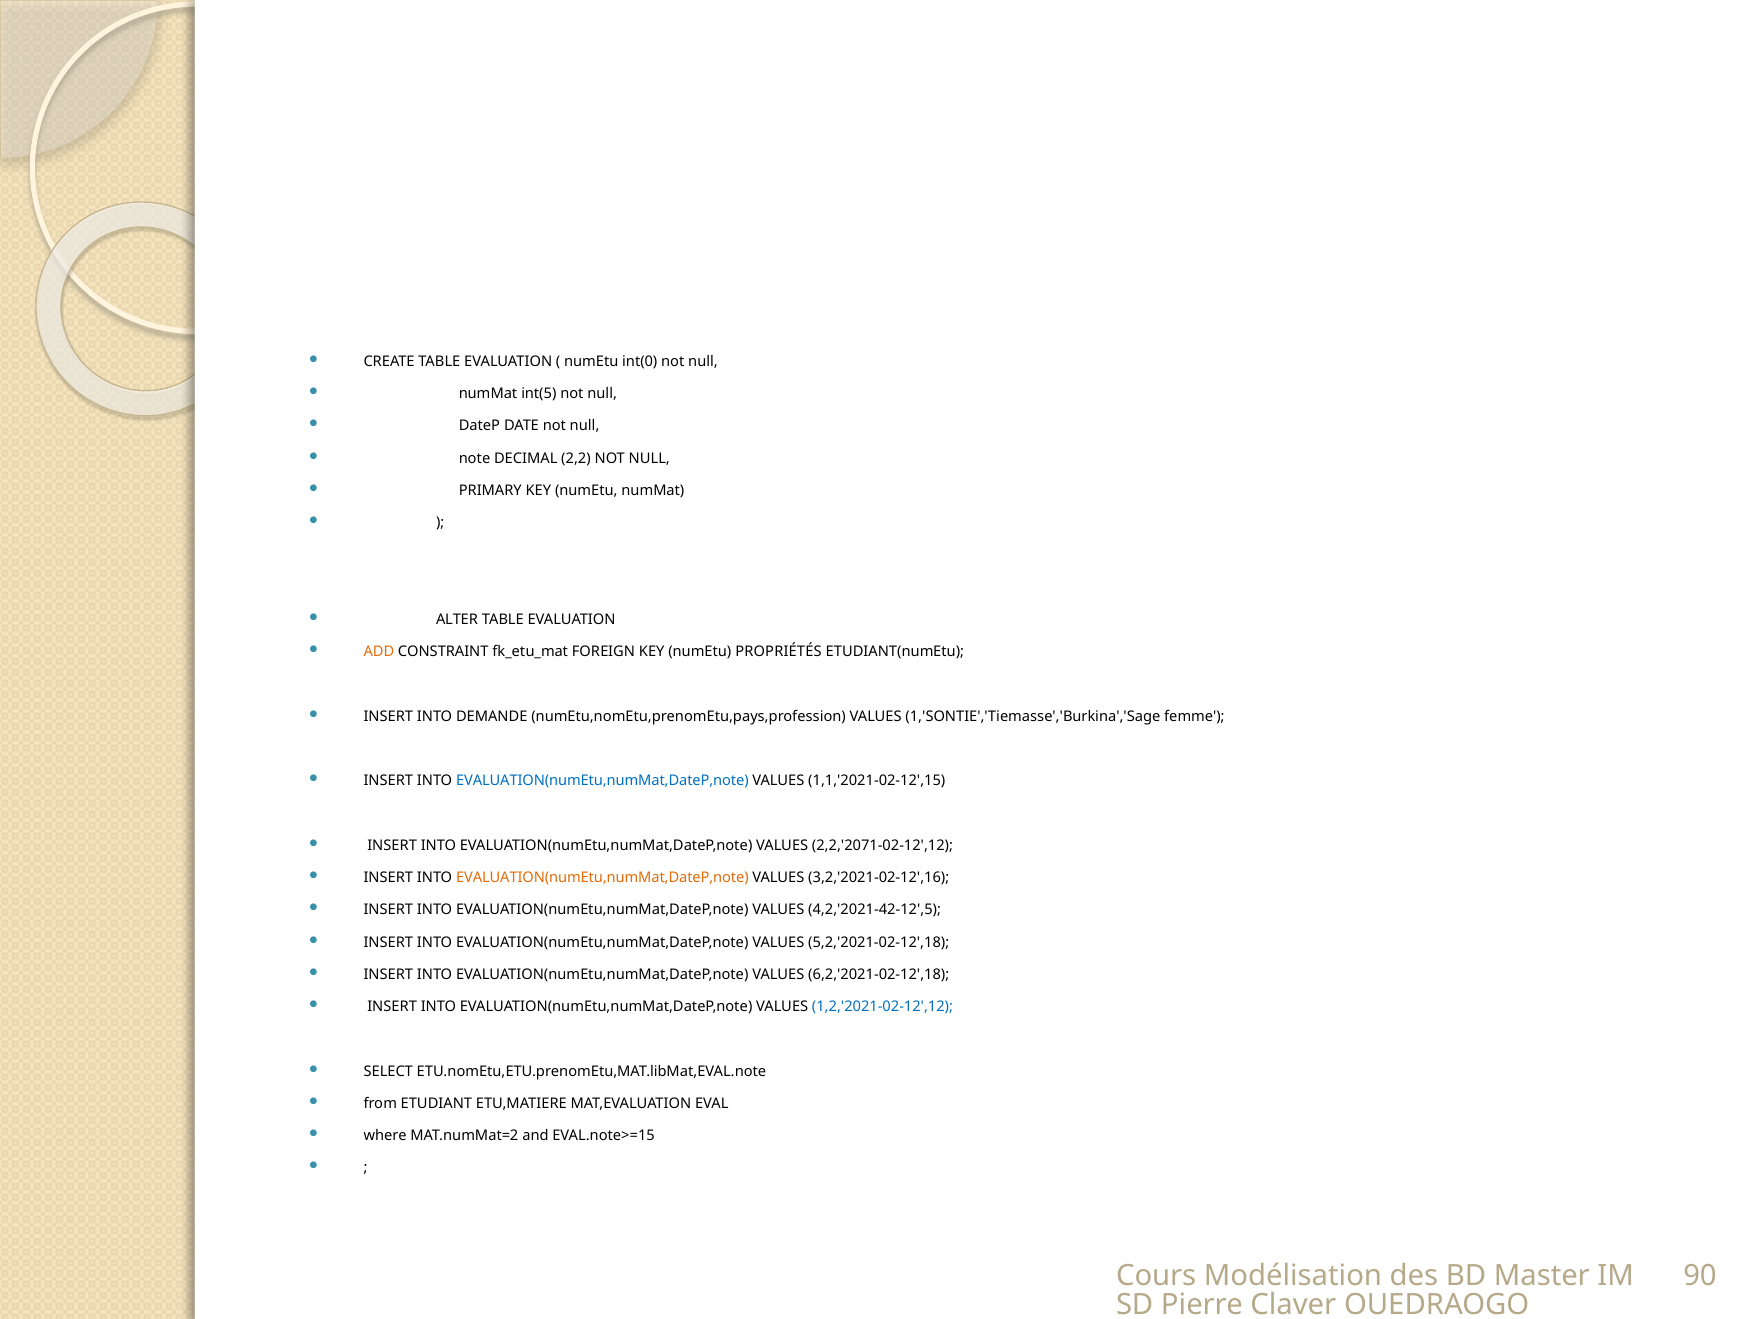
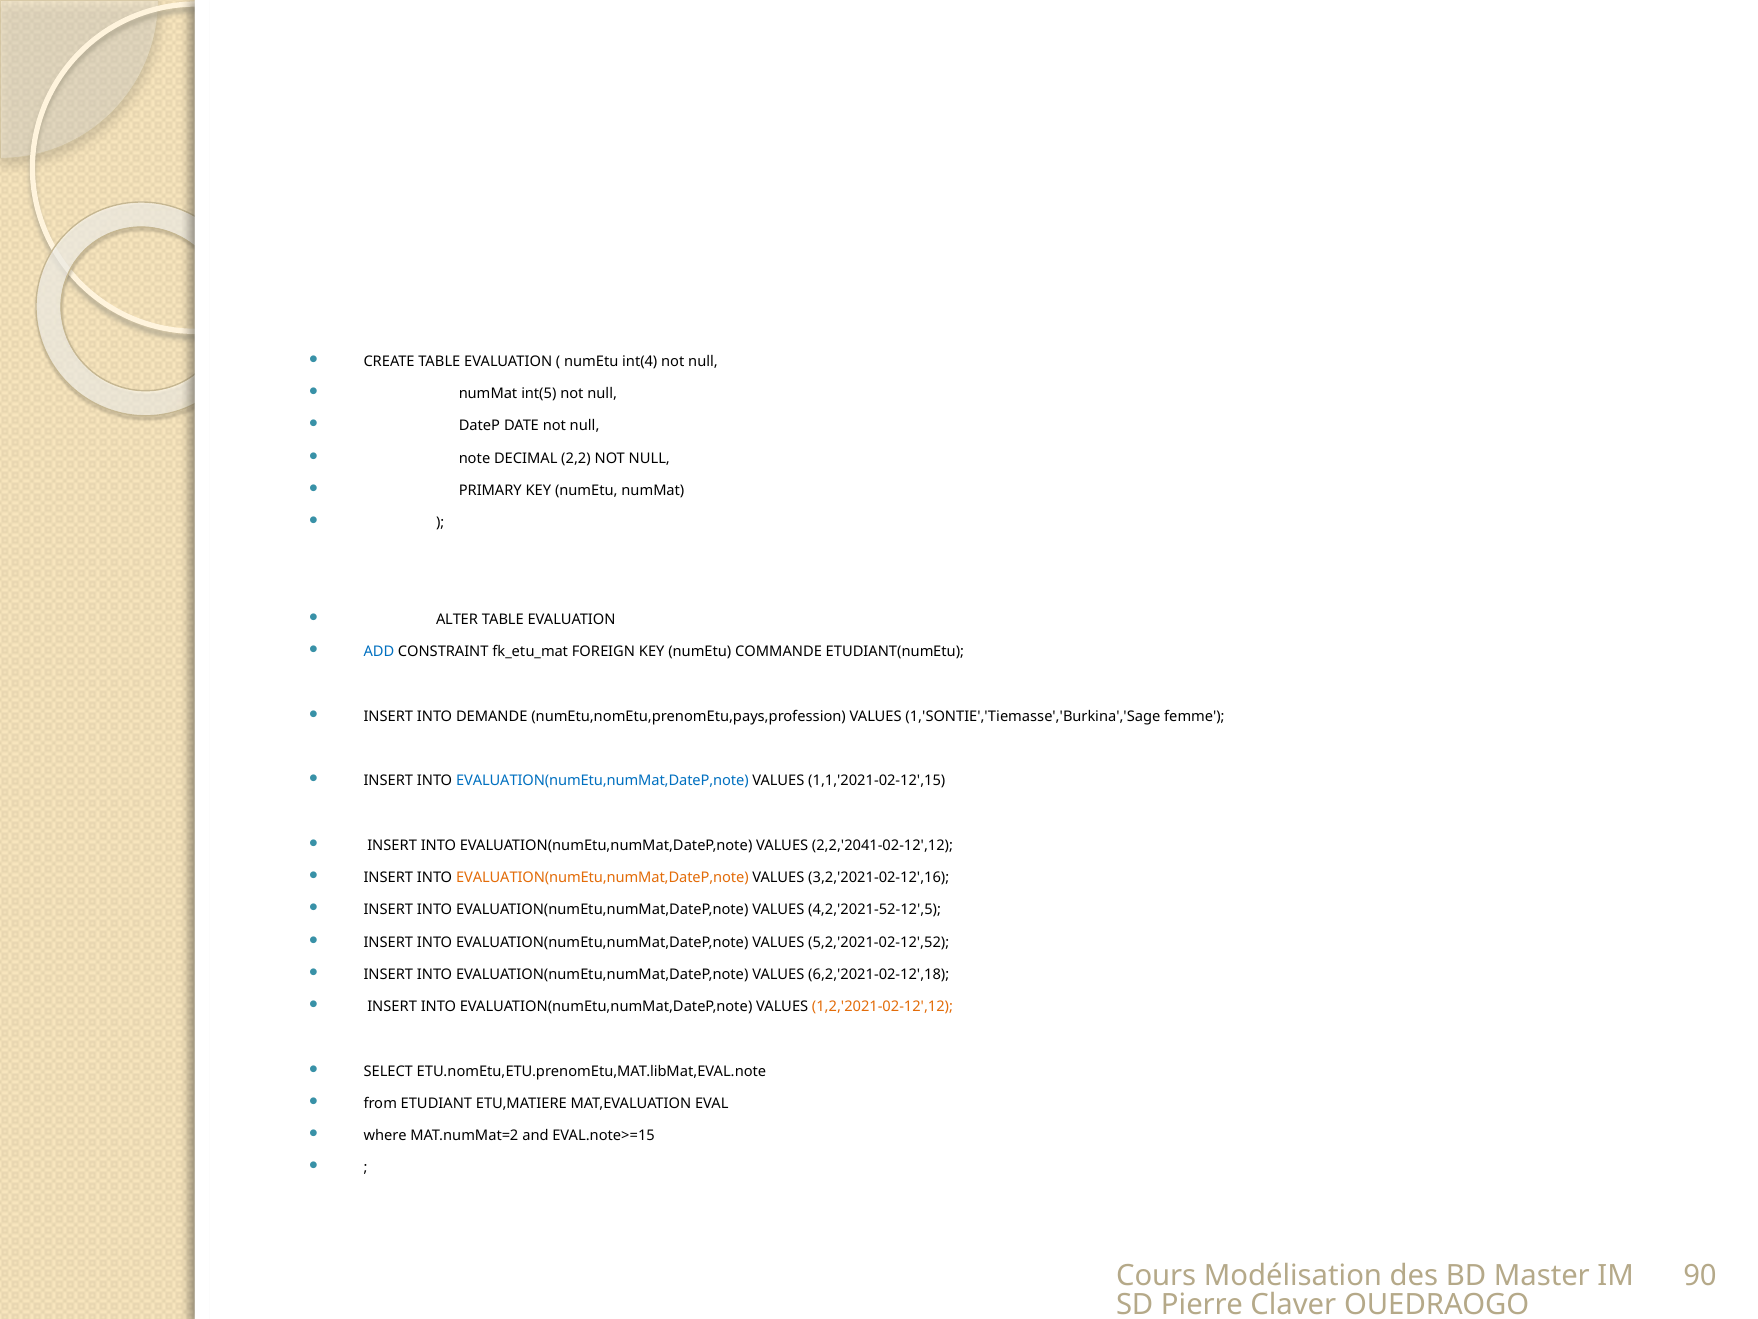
int(0: int(0 -> int(4 (640, 361)
ADD colour: orange -> blue (379, 652)
PROPRIÉTÉS: PROPRIÉTÉS -> COMMANDE (779, 652)
2,2,'2071-02-12',12: 2,2,'2071-02-12',12 -> 2,2,'2041-02-12',12 (882, 845)
4,2,'2021-42-12',5: 4,2,'2021-42-12',5 -> 4,2,'2021-52-12',5 (875, 910)
5,2,'2021-02-12',18: 5,2,'2021-02-12',18 -> 5,2,'2021-02-12',52 (879, 942)
1,2,'2021-02-12',12 colour: blue -> orange (882, 1006)
